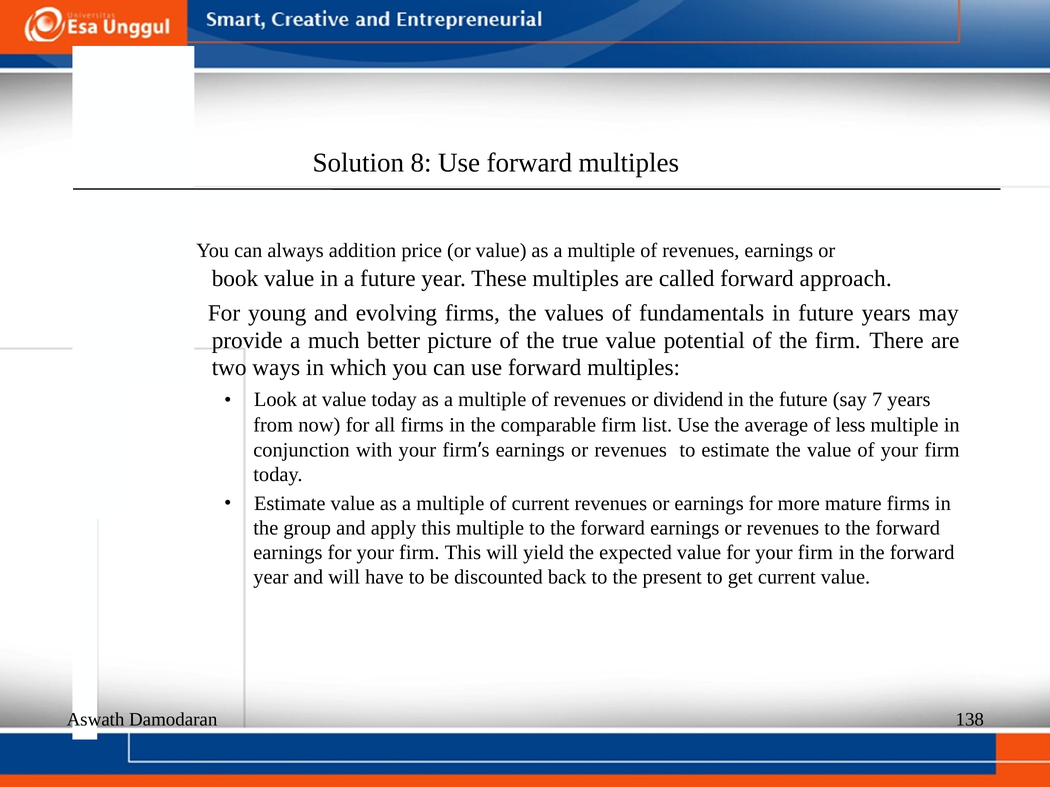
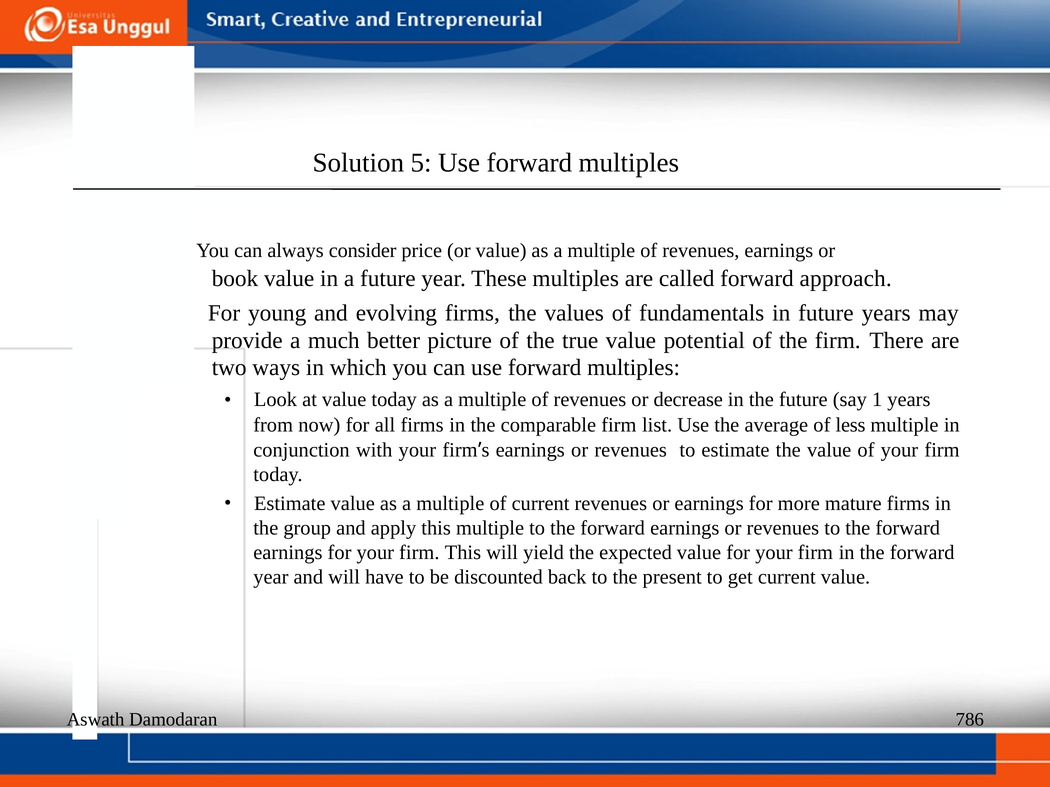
8: 8 -> 5 (421, 163)
addition: addition -> consider (363, 251)
dividend: dividend -> decrease (688, 400)
7: 7 -> 1 (877, 400)
138: 138 -> 786 (970, 720)
